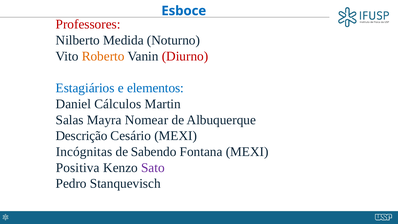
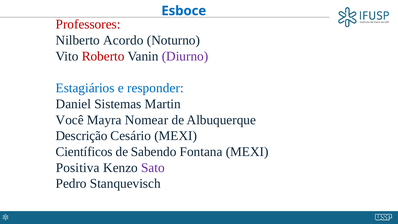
Medida: Medida -> Acordo (123, 40)
Roberto colour: orange -> red (103, 56)
Diurno colour: red -> purple (185, 56)
elementos: elementos -> responder (155, 88)
Cálculos: Cálculos -> Sistemas (118, 104)
Salas: Salas -> Você (70, 120)
Incógnitas: Incógnitas -> Científicos (84, 152)
